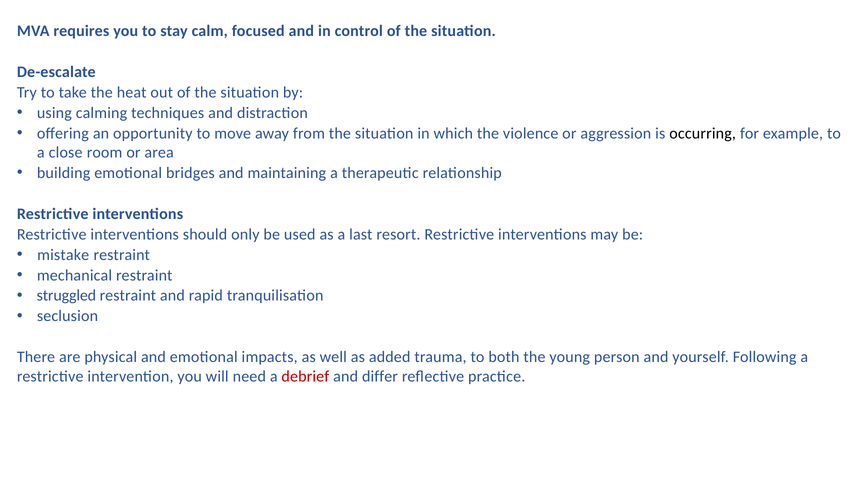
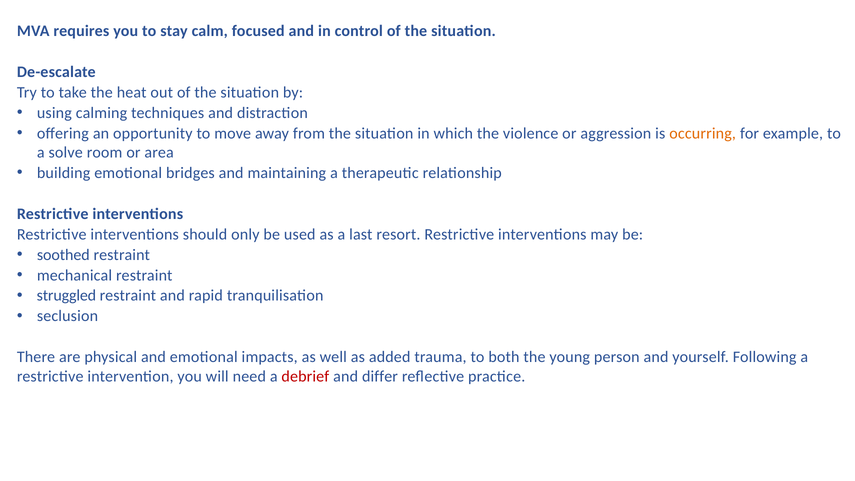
occurring colour: black -> orange (703, 133)
close: close -> solve (66, 153)
mistake: mistake -> soothed (63, 255)
